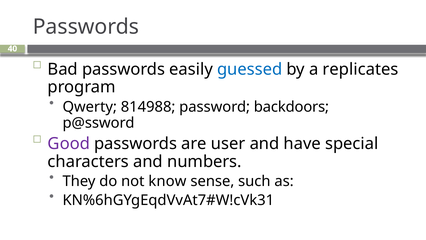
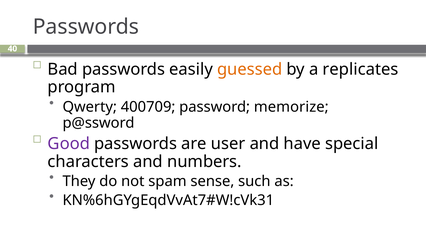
guessed colour: blue -> orange (250, 69)
814988: 814988 -> 400709 (148, 107)
backdoors: backdoors -> memorize (291, 107)
know: know -> spam (167, 181)
